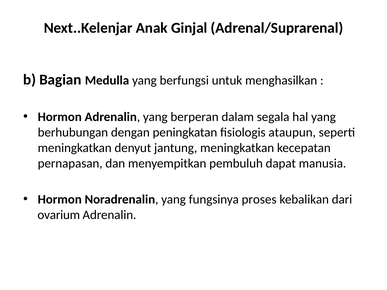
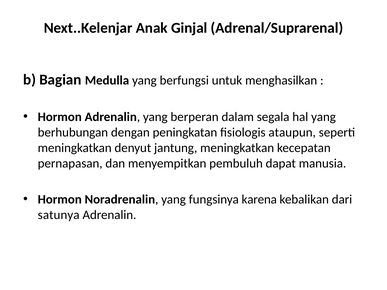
proses: proses -> karena (259, 200)
ovarium: ovarium -> satunya (59, 215)
